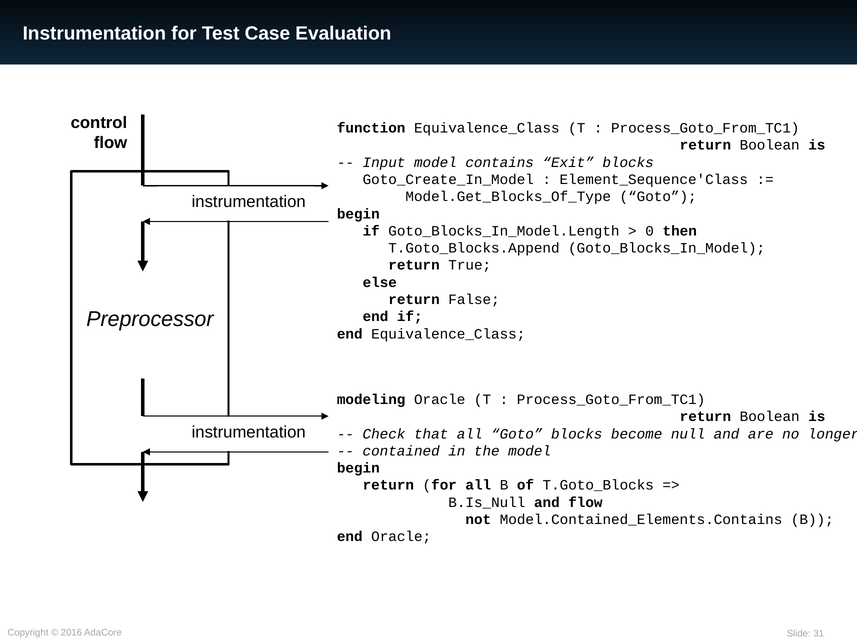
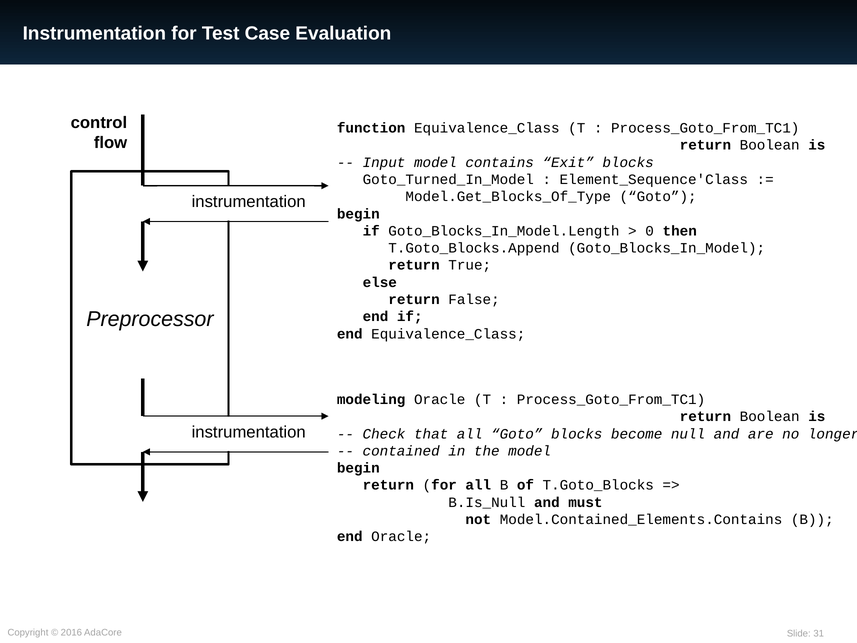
Goto_Create_In_Model: Goto_Create_In_Model -> Goto_Turned_In_Model (448, 179)
and flow: flow -> must (585, 502)
